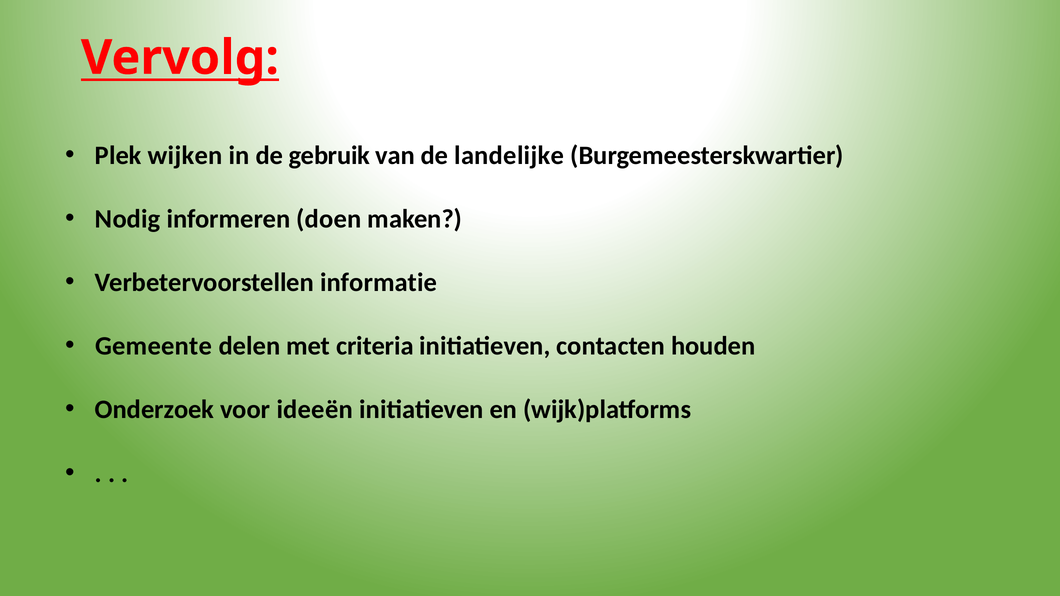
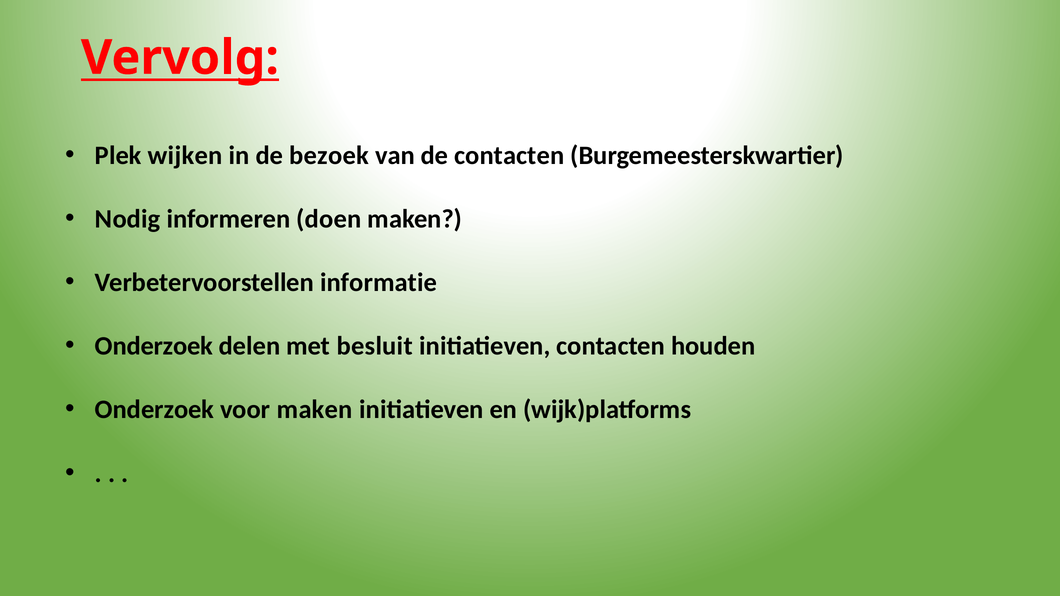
gebruik: gebruik -> bezoek (329, 155)
de landelijke: landelijke -> contacten (509, 155)
Gemeente: Gemeente -> Onderzoek (154, 346)
criteria: criteria -> besluit (375, 346)
voor ideeën: ideeën -> maken (315, 410)
